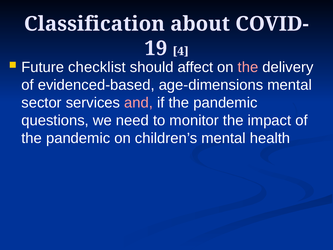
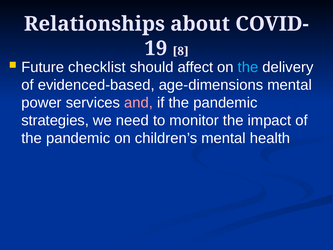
Classification: Classification -> Relationships (94, 24)
4: 4 -> 8 (181, 51)
the colour: pink -> light blue (248, 67)
sector: sector -> power (42, 103)
questions: questions -> strategies (55, 120)
